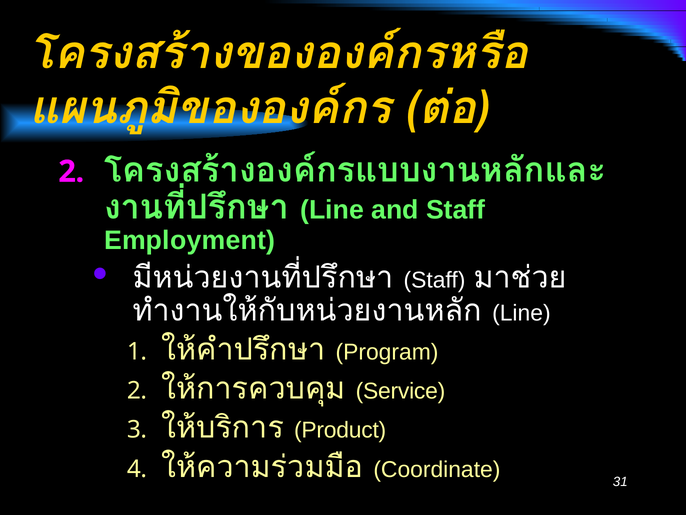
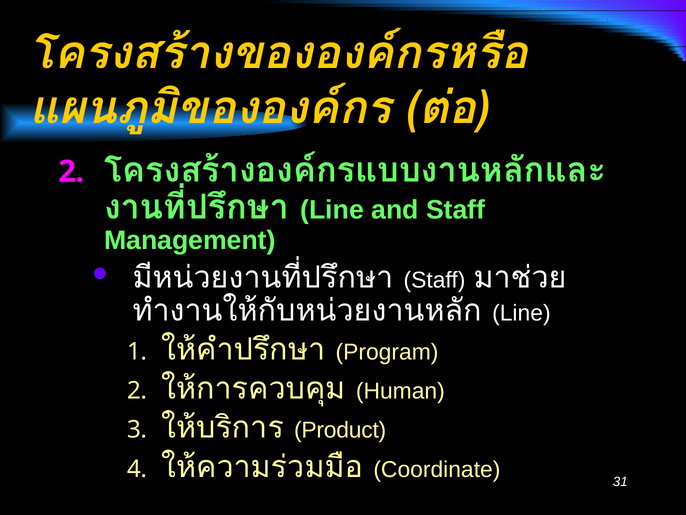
Employment: Employment -> Management (190, 240)
Service: Service -> Human (400, 391)
